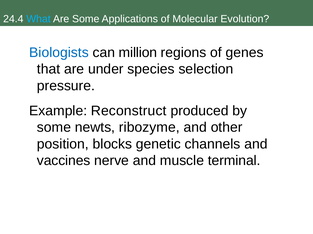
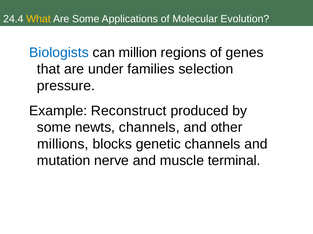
What colour: light blue -> yellow (38, 19)
species: species -> families (151, 69)
newts ribozyme: ribozyme -> channels (149, 128)
position: position -> millions (63, 144)
vaccines: vaccines -> mutation (64, 161)
